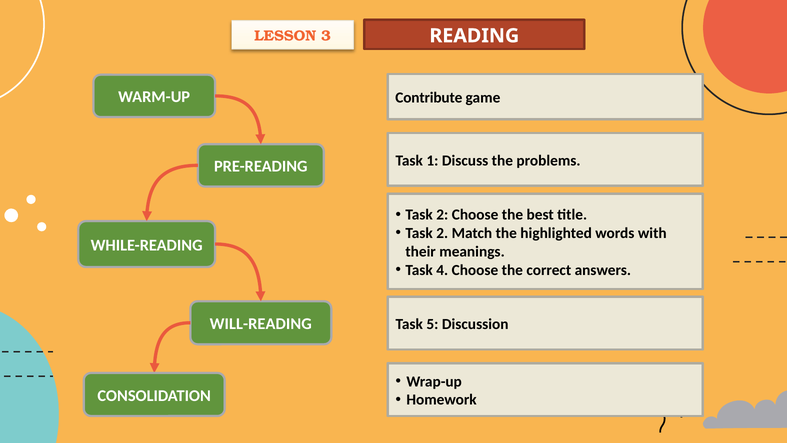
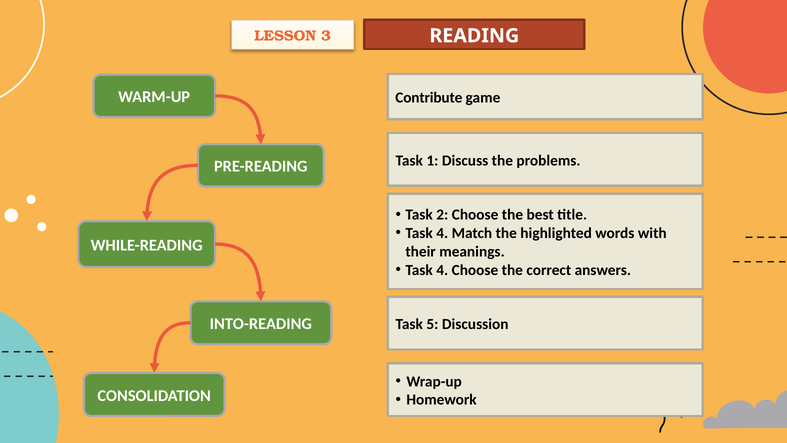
2: 2 -> 4 (442, 233)
WILL-READING: WILL-READING -> INTO-READING (261, 324)
